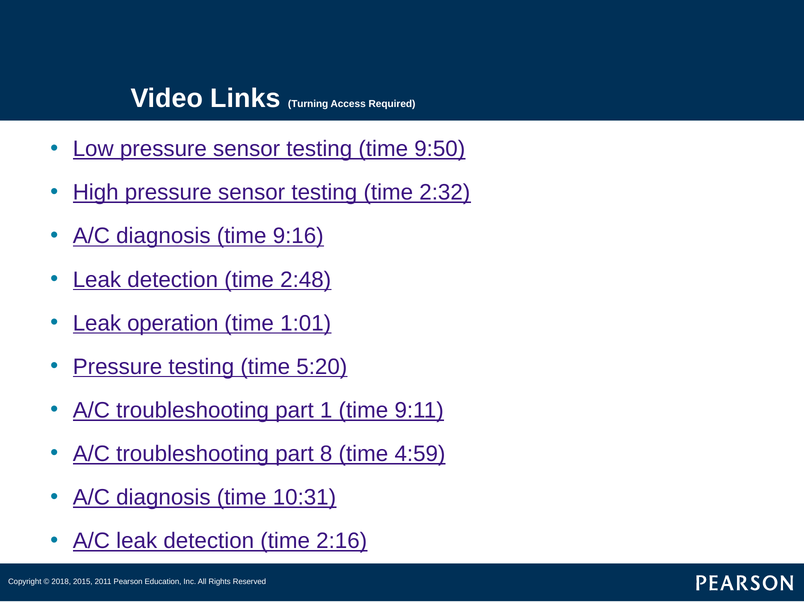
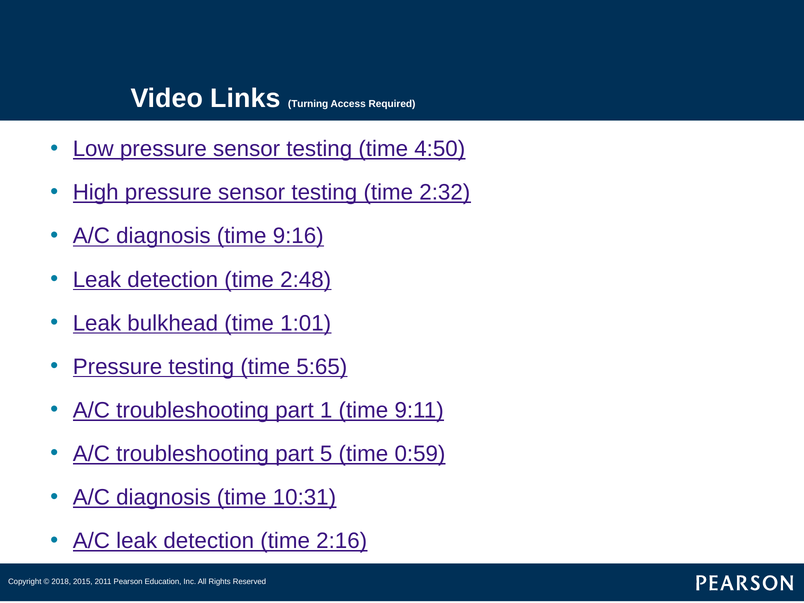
9:50: 9:50 -> 4:50 (440, 149)
operation: operation -> bulkhead (173, 323)
5:20: 5:20 -> 5:65 (322, 367)
8: 8 -> 5 (326, 454)
4:59: 4:59 -> 0:59 (420, 454)
